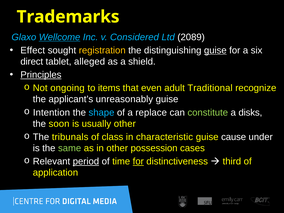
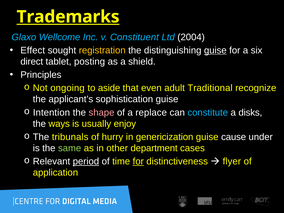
Trademarks underline: none -> present (68, 17)
Wellcome underline: present -> none (60, 37)
Considered: Considered -> Constituent (134, 37)
2089: 2089 -> 2004 (191, 37)
alleged: alleged -> posting (90, 62)
Principles underline: present -> none (41, 75)
items: items -> aside (109, 88)
unreasonably: unreasonably -> sophistication (124, 99)
shape colour: light blue -> pink (101, 112)
constitute colour: light green -> light blue (208, 112)
soon: soon -> ways (59, 124)
usually other: other -> enjoy (125, 124)
class: class -> hurry (112, 137)
characteristic: characteristic -> genericization (165, 137)
possession: possession -> department (154, 148)
third: third -> flyer (232, 161)
